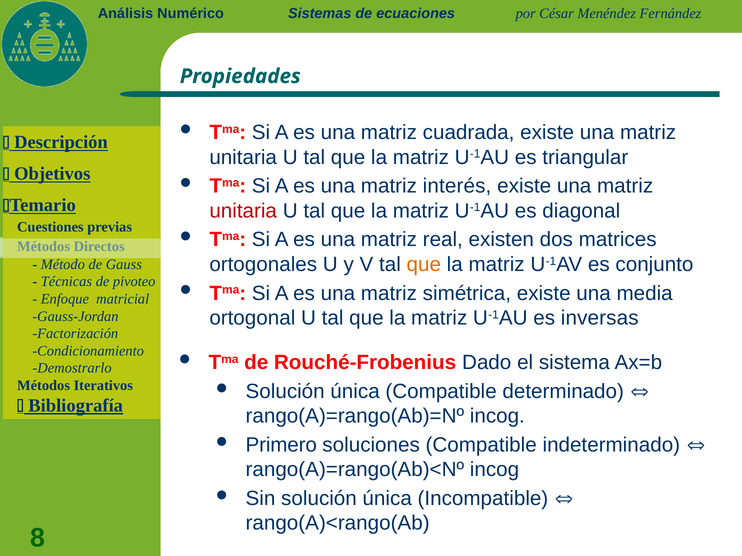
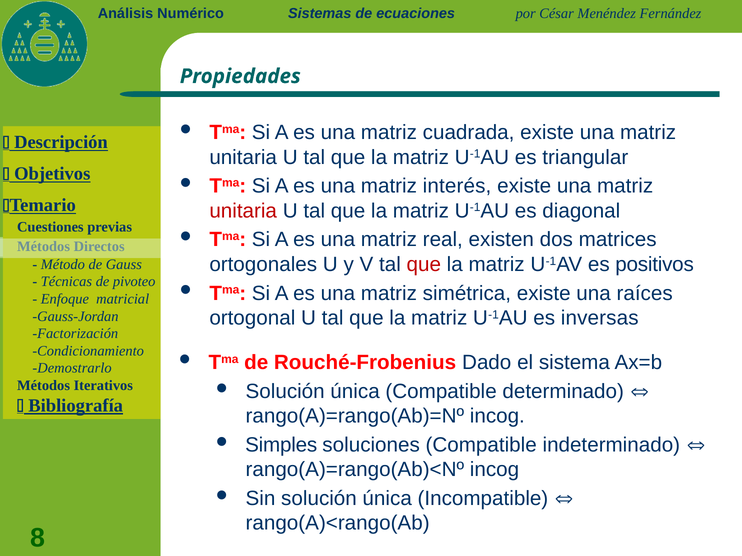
que colour: orange -> red (424, 265)
conjunto: conjunto -> positivos (655, 265)
media: media -> raíces (645, 293)
Primero: Primero -> Simples (281, 445)
